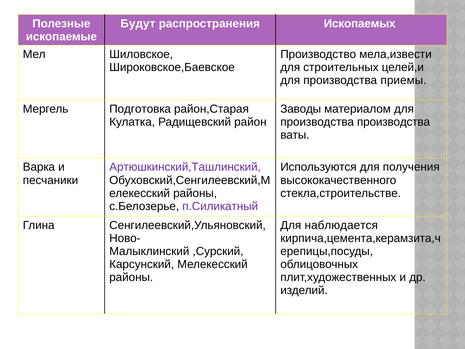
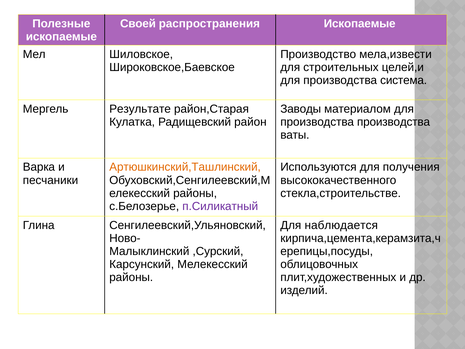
Будут: Будут -> Своей (138, 24)
распространения Ископаемых: Ископаемых -> Ископаемые (360, 24)
приемы: приемы -> система (404, 80)
Подготовка: Подготовка -> Результате (140, 109)
Артюшкинский,Ташлинский colour: purple -> orange (185, 167)
